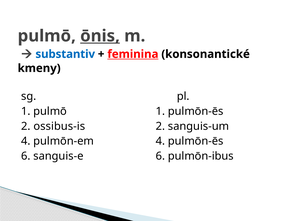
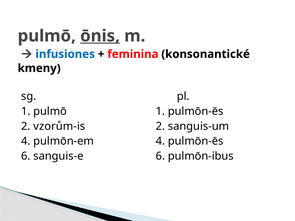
substantiv: substantiv -> infusiones (65, 54)
feminina underline: present -> none (133, 54)
ossibus-is: ossibus-is -> vzorům-is (59, 126)
